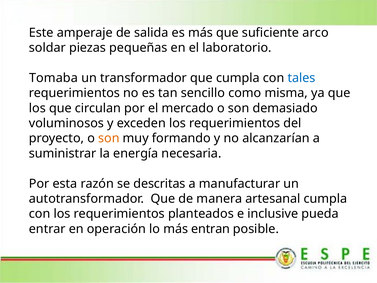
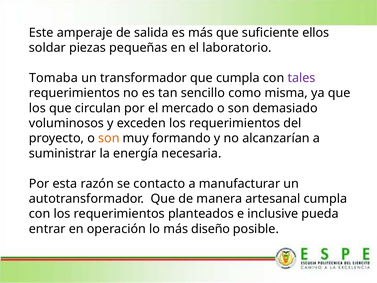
arco: arco -> ellos (316, 33)
tales colour: blue -> purple (302, 78)
descritas: descritas -> contacto (159, 183)
entran: entran -> diseño (211, 229)
